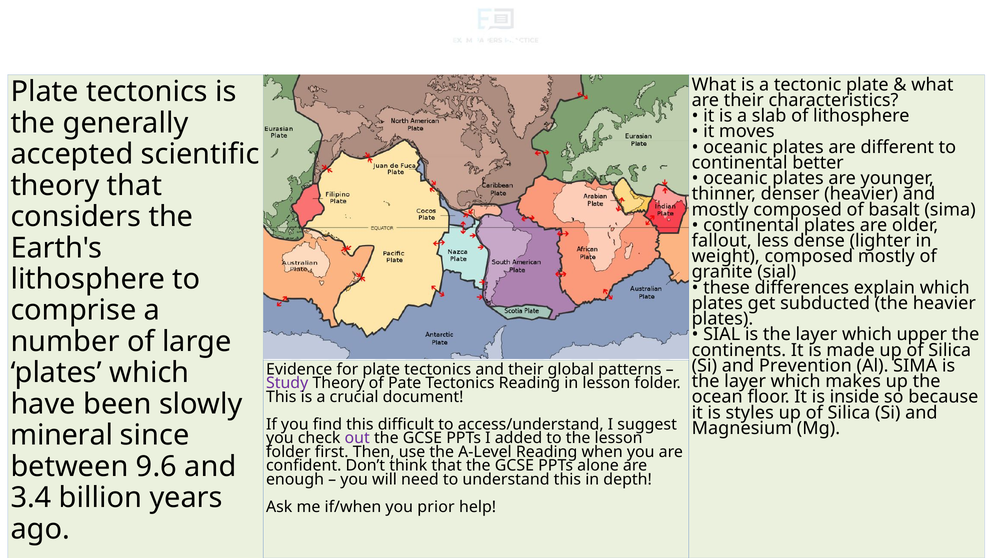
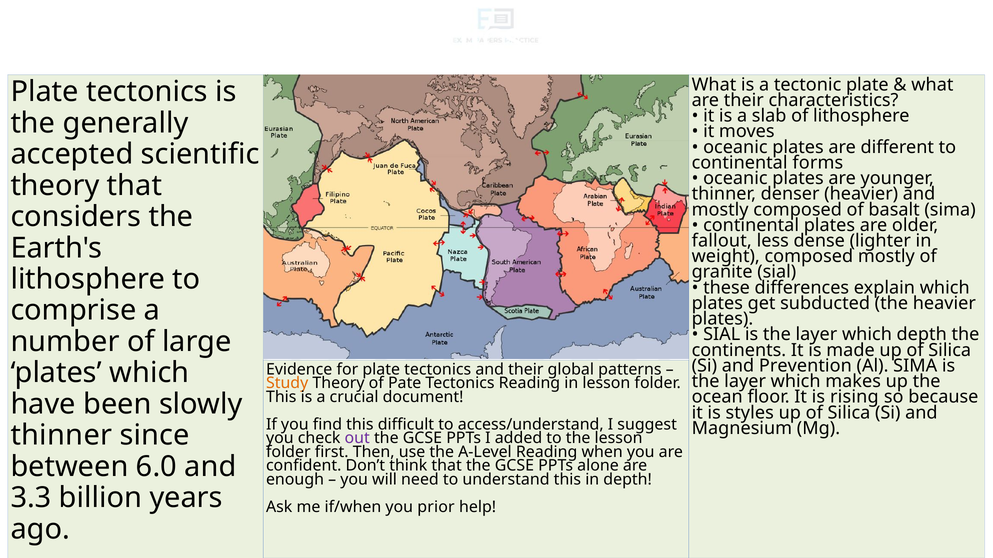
better: better -> forms (818, 163)
which upper: upper -> depth (922, 335)
Study colour: purple -> orange (287, 383)
inside: inside -> rising (854, 397)
mineral: mineral -> thinner (61, 436)
9.6: 9.6 -> 6.0 (156, 467)
3.4: 3.4 -> 3.3 (31, 498)
